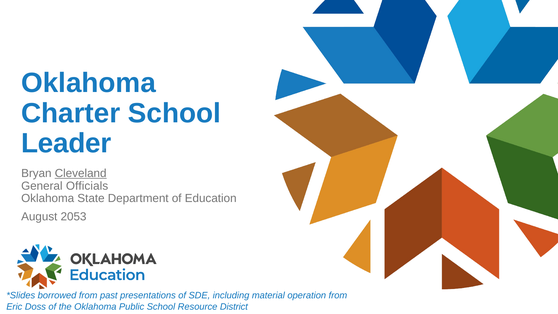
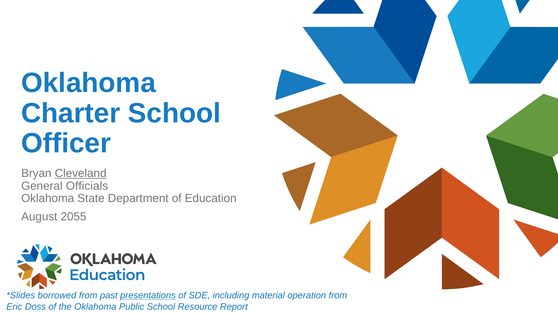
Leader: Leader -> Officer (66, 143)
2053: 2053 -> 2055 (74, 217)
presentations underline: none -> present (148, 295)
District: District -> Report (234, 307)
